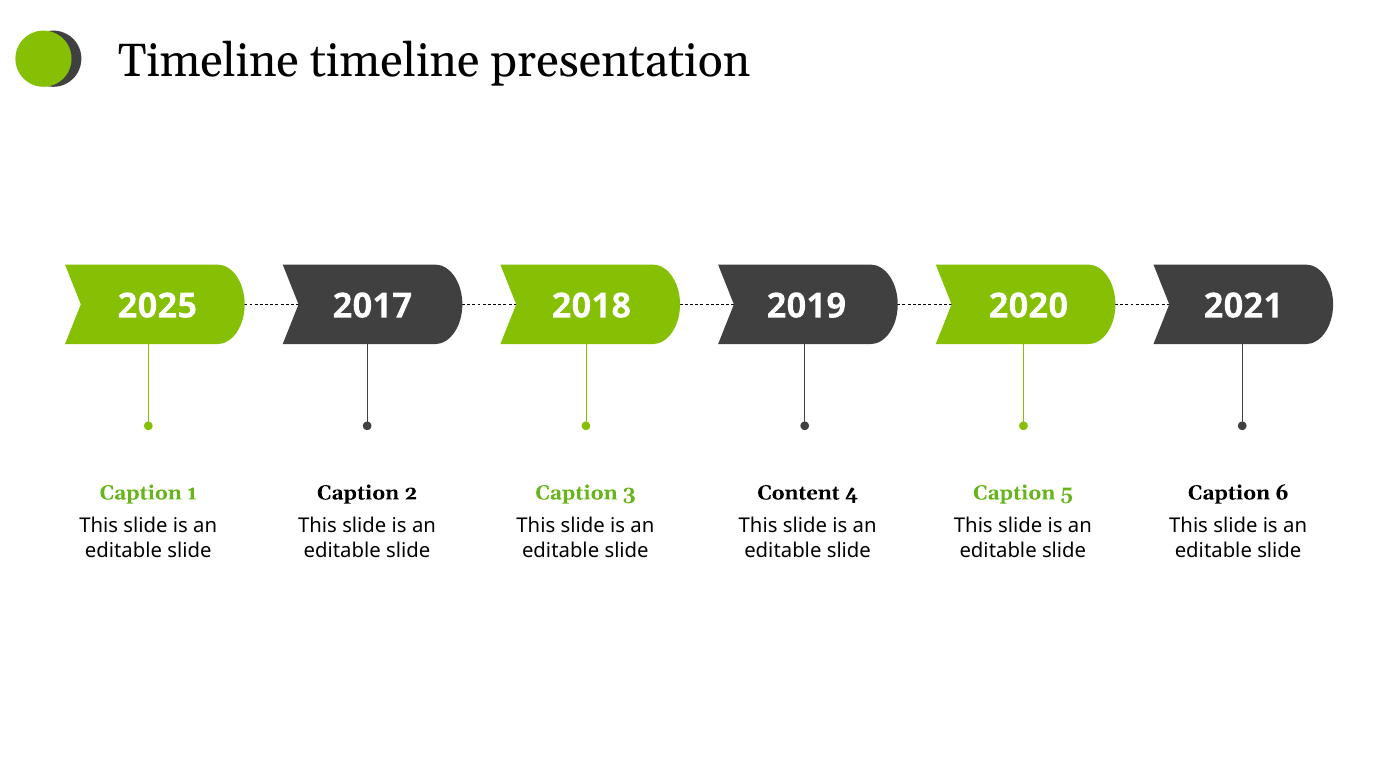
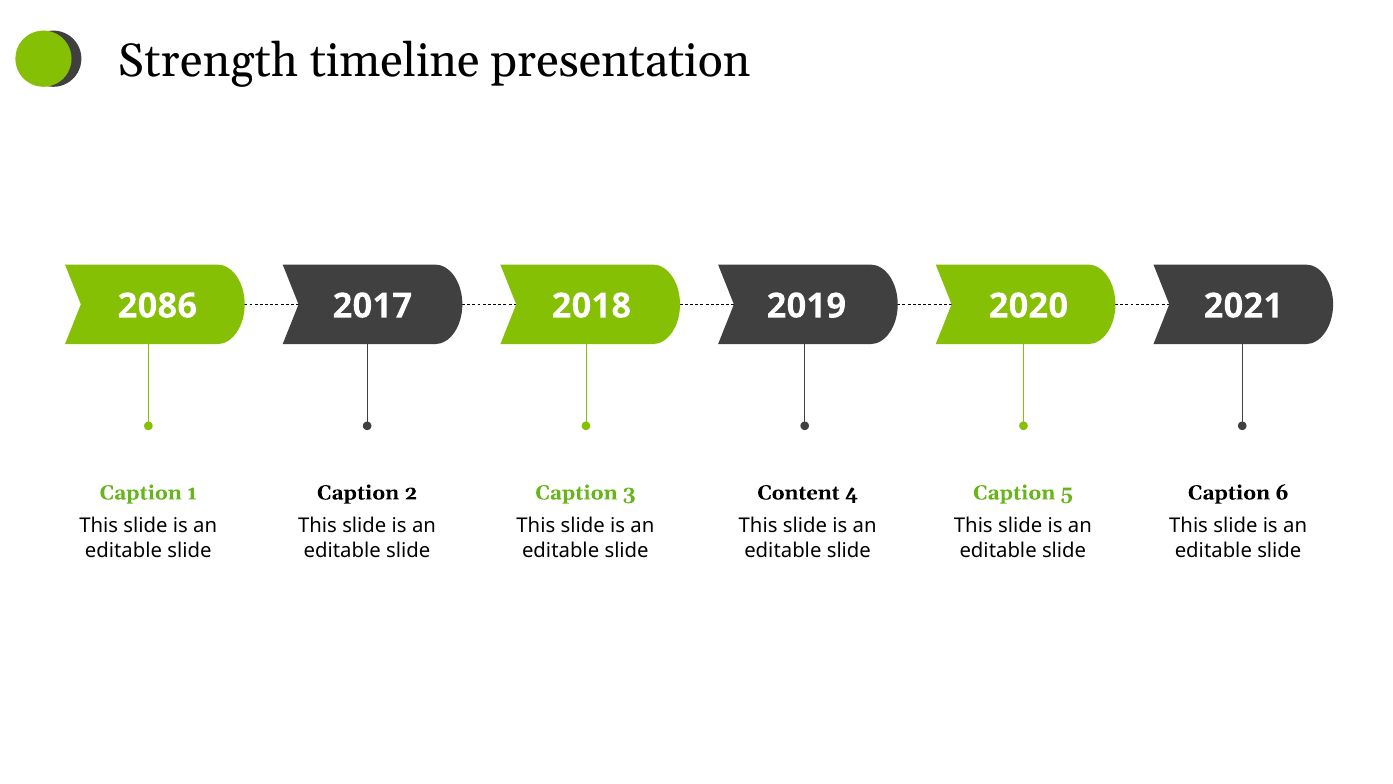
Timeline: Timeline -> Strength (208, 62)
2025: 2025 -> 2086 (157, 306)
